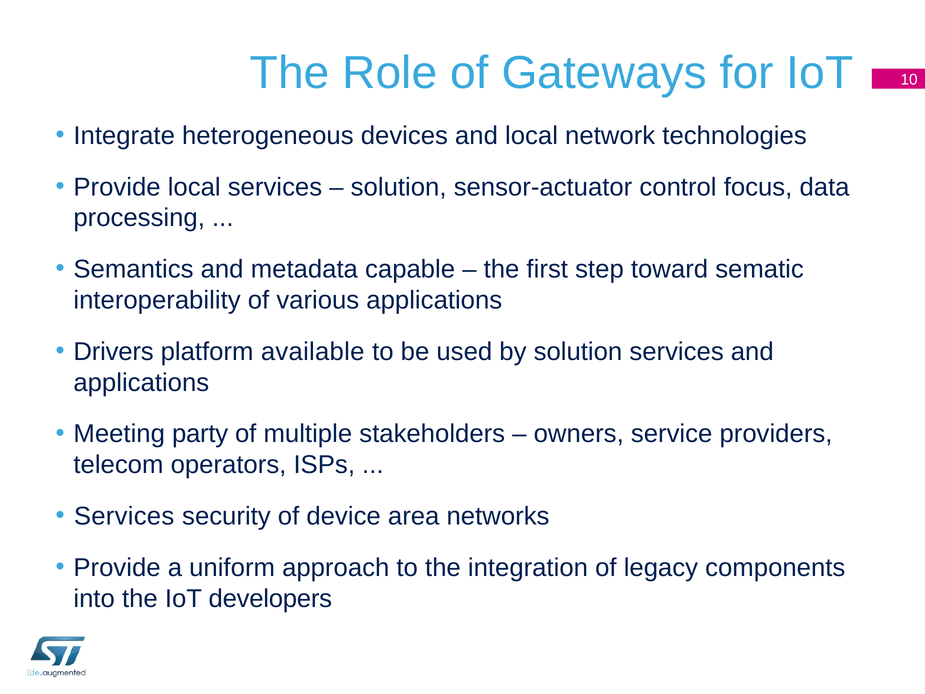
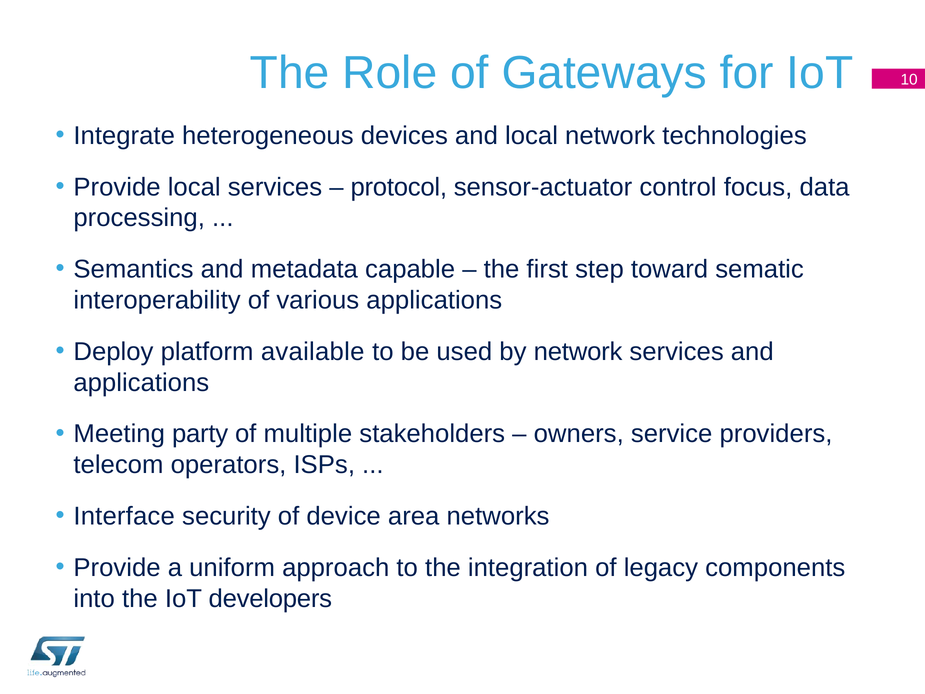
solution: solution -> protocol (399, 187)
Drivers: Drivers -> Deploy (113, 352)
by solution: solution -> network (578, 352)
Services: Services -> Interface (124, 516)
